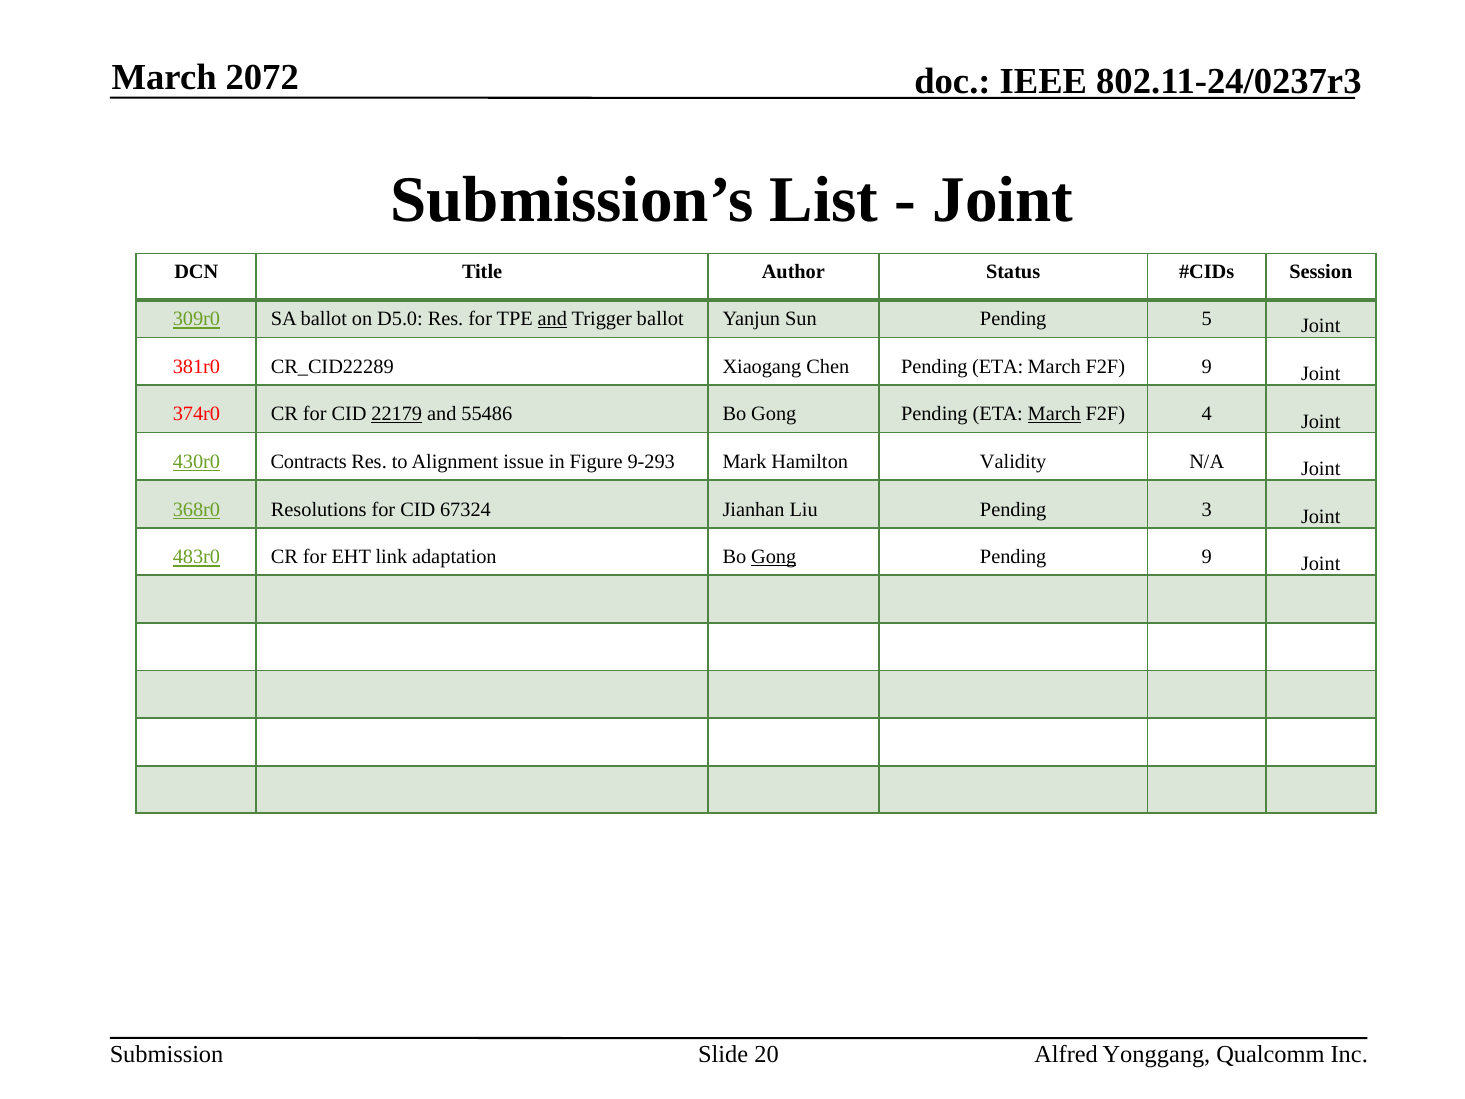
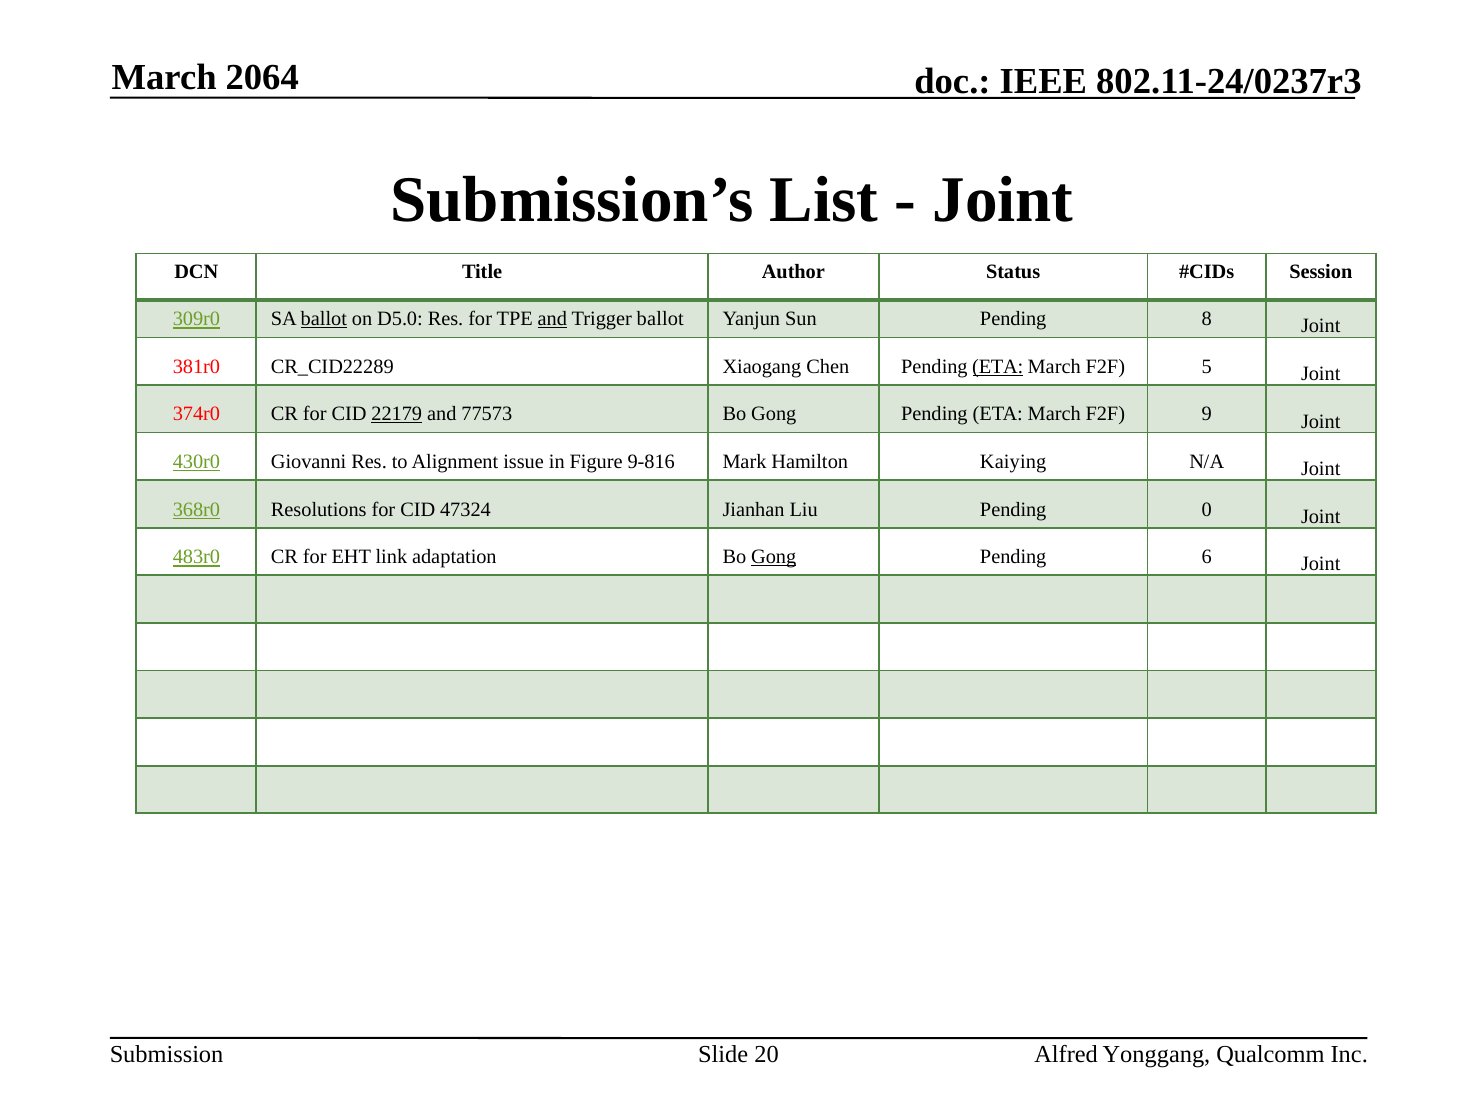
2072: 2072 -> 2064 (262, 78)
ballot underline: none -> present (324, 319)
5: 5 -> 8 (1207, 319)
ETA underline: none -> present (998, 366)
F2F 9: 9 -> 5 (1207, 366)
55486: 55486 -> 77573 (487, 414)
March underline: present -> none (1054, 414)
4: 4 -> 9 (1207, 414)
Contracts: Contracts -> Giovanni (309, 462)
9-293: 9-293 -> 9-816 (651, 462)
Validity: Validity -> Kaiying (1013, 462)
67324: 67324 -> 47324 (465, 509)
3: 3 -> 0 (1207, 509)
Pending 9: 9 -> 6 (1207, 557)
